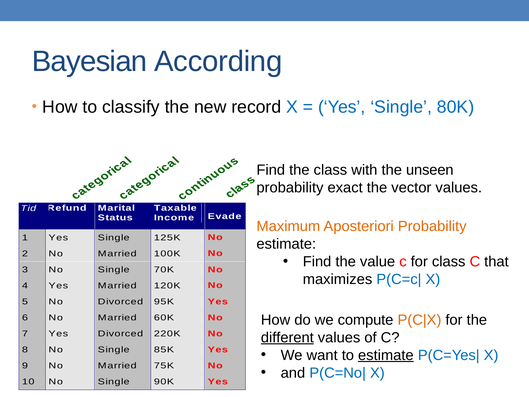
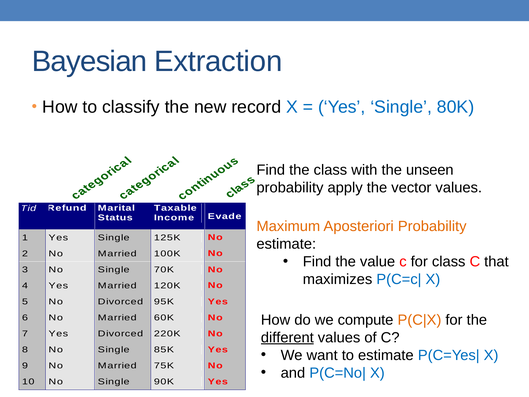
According: According -> Extraction (218, 62)
exact: exact -> apply (345, 187)
estimate underline: present -> none (386, 355)
